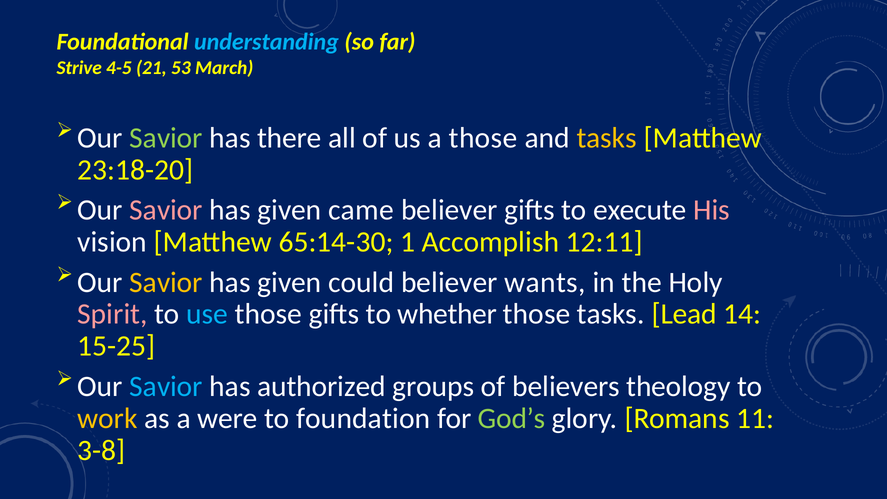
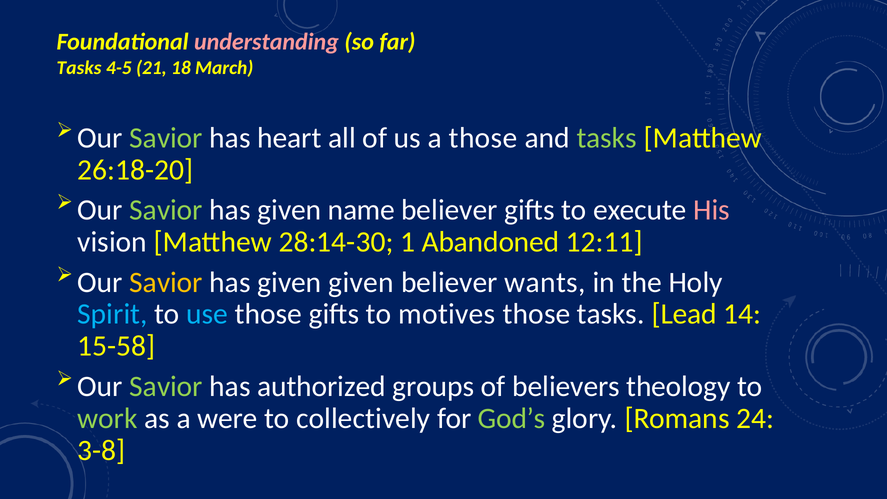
understanding colour: light blue -> pink (266, 42)
Strive: Strive -> Tasks (79, 68)
53: 53 -> 18 (181, 68)
there: there -> heart (289, 138)
tasks colour: yellow -> light green (607, 138)
23:18-20: 23:18-20 -> 26:18-20 (135, 170)
Savior colour: pink -> light green (166, 210)
came: came -> name (361, 210)
65:14-30: 65:14-30 -> 28:14-30 (336, 242)
Accomplish: Accomplish -> Abandoned (491, 242)
given could: could -> given (361, 282)
Spirit colour: pink -> light blue (112, 314)
whether: whether -> motives (447, 314)
15-25: 15-25 -> 15-58 (116, 346)
Savior colour: light blue -> light green (166, 386)
work colour: yellow -> light green (107, 418)
foundation: foundation -> collectively (363, 418)
11: 11 -> 24 (755, 418)
